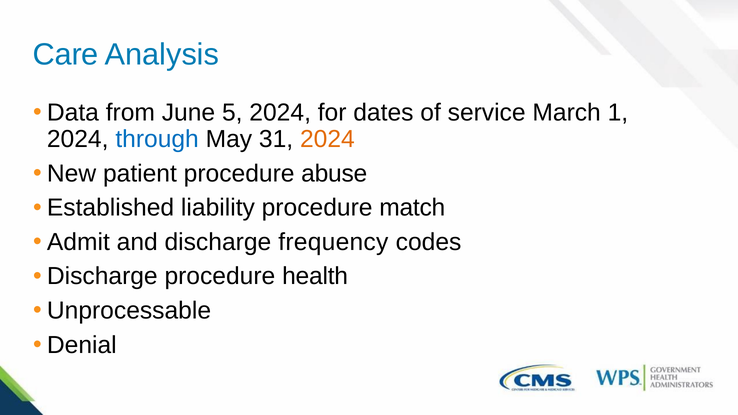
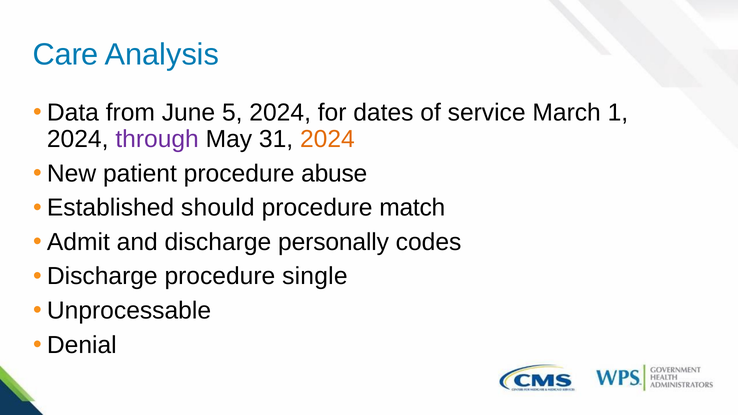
through colour: blue -> purple (157, 139)
liability: liability -> should (218, 208)
frequency: frequency -> personally (334, 242)
health: health -> single (315, 276)
